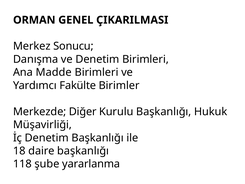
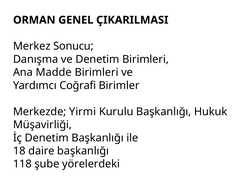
Fakülte: Fakülte -> Coğrafi (78, 85)
Diğer: Diğer -> Yirmi (83, 111)
yararlanma: yararlanma -> yörelerdeki (91, 164)
